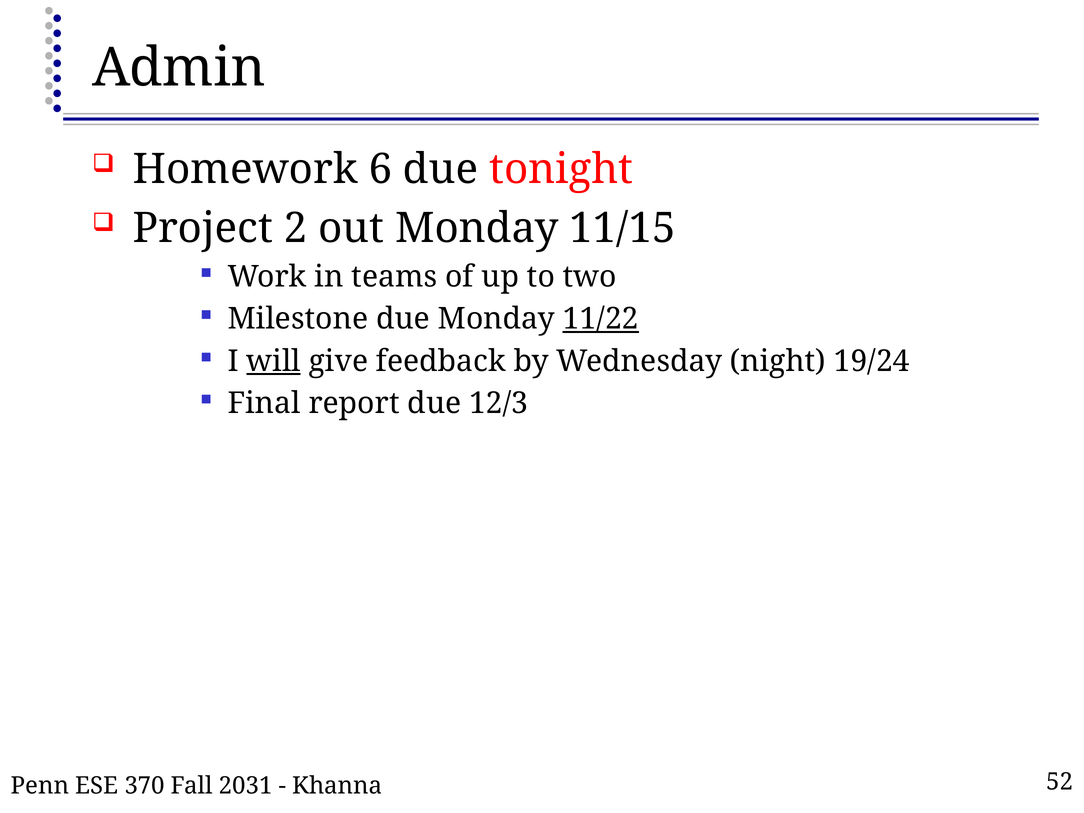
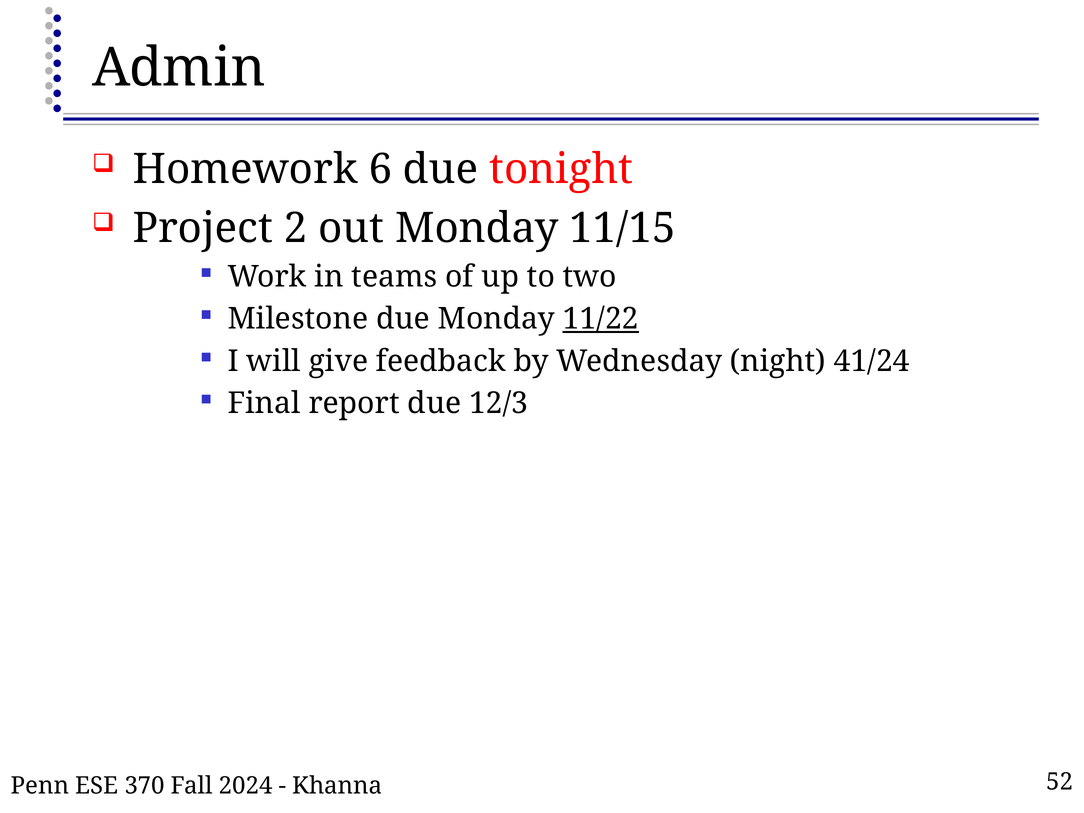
will underline: present -> none (274, 361)
19/24: 19/24 -> 41/24 (872, 361)
2031: 2031 -> 2024 (246, 786)
